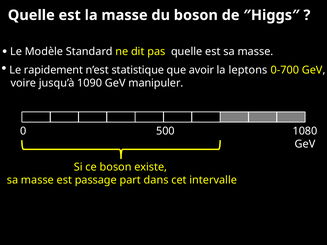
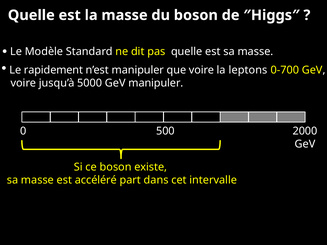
n’est statistique: statistique -> manipuler (138, 70)
que avoir: avoir -> voire (202, 70)
1090: 1090 -> 5000 (90, 83)
1080: 1080 -> 2000 (305, 131)
passage: passage -> accéléré (96, 180)
